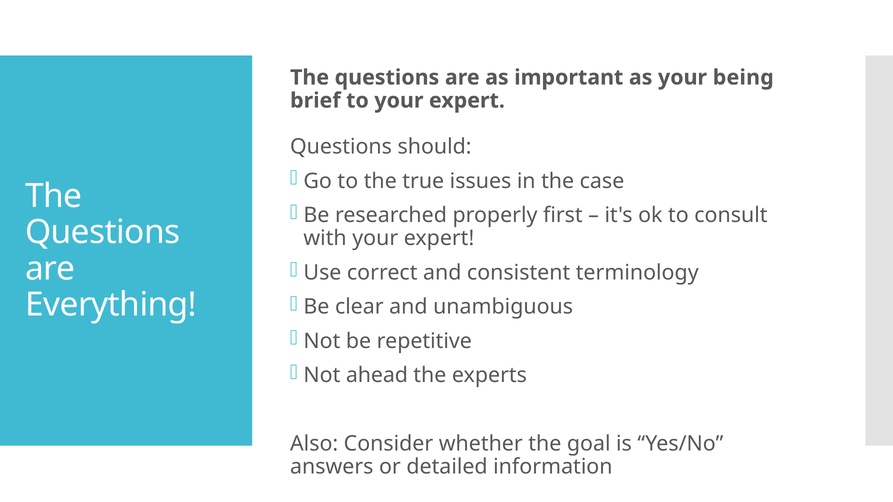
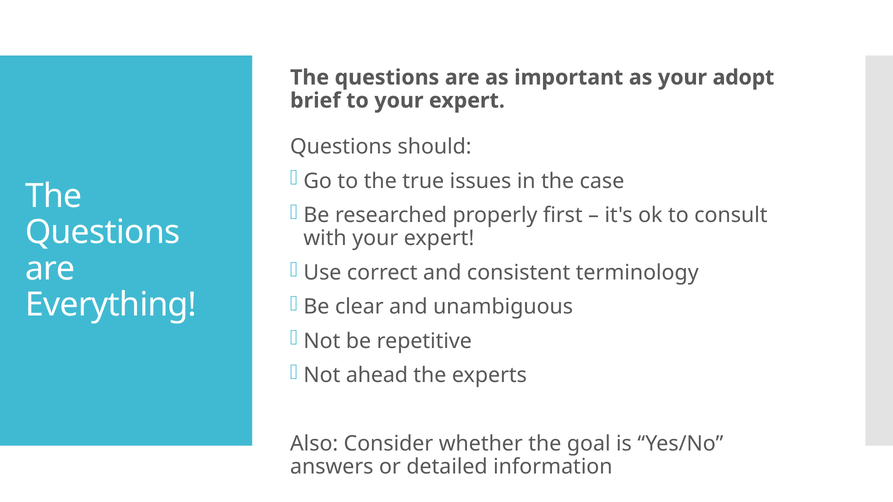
being: being -> adopt (743, 78)
